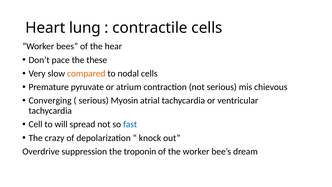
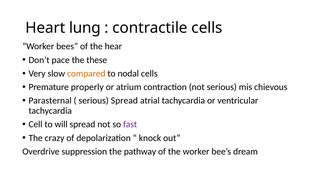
pyruvate: pyruvate -> properly (87, 87)
Converging: Converging -> Parasternal (50, 101)
serious Myosin: Myosin -> Spread (124, 101)
fast colour: blue -> purple (130, 124)
troponin: troponin -> pathway (140, 151)
